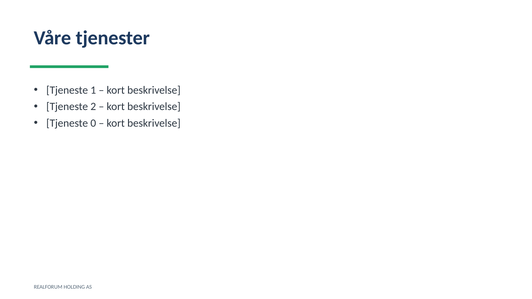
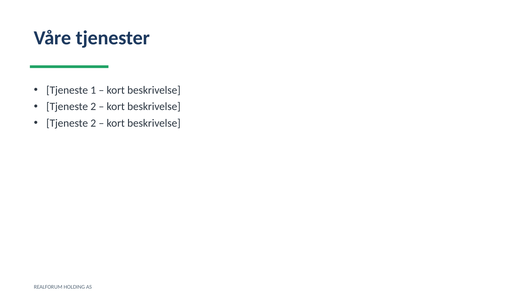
0: 0 -> 2 (93, 123)
